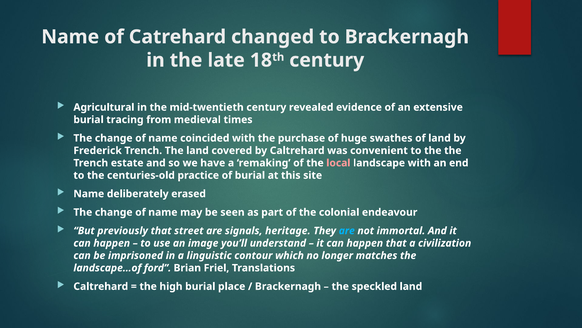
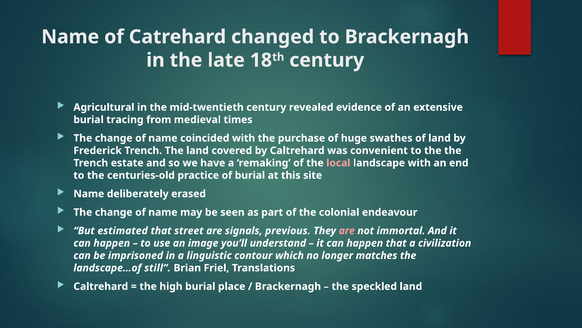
previously: previously -> estimated (123, 230)
heritage: heritage -> previous (288, 230)
are colour: light blue -> pink (347, 230)
ford: ford -> still (157, 267)
